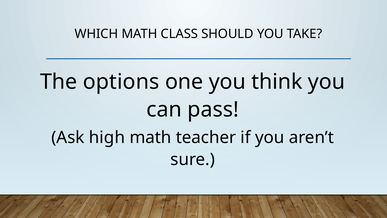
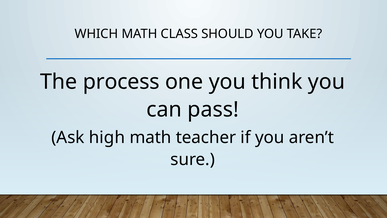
options: options -> process (121, 82)
